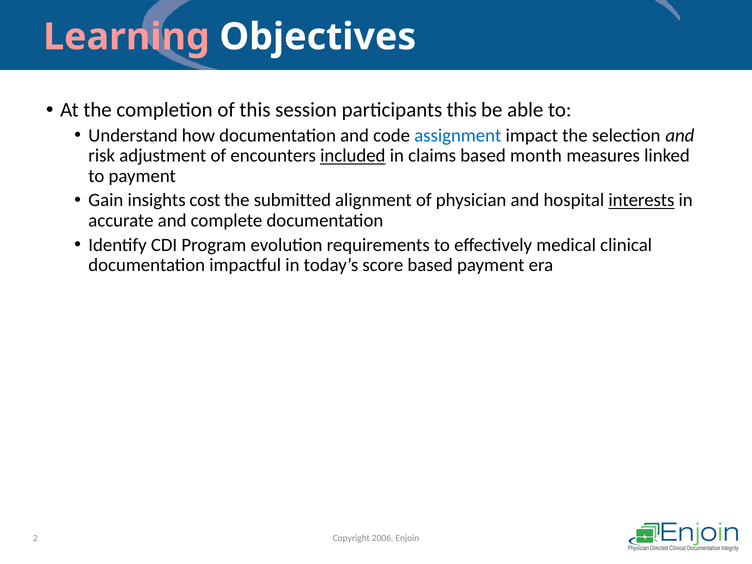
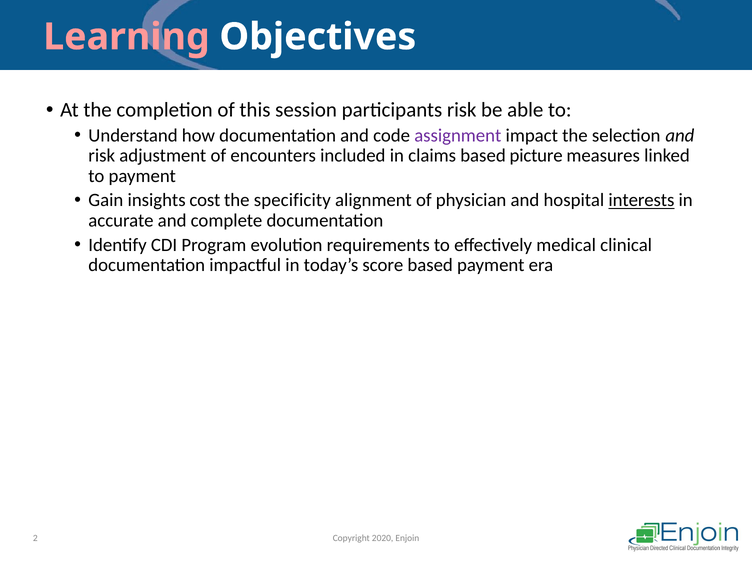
participants this: this -> risk (462, 110)
assignment colour: blue -> purple (458, 135)
included underline: present -> none (353, 156)
month: month -> picture (536, 156)
submitted: submitted -> specificity (292, 200)
2006: 2006 -> 2020 (383, 538)
